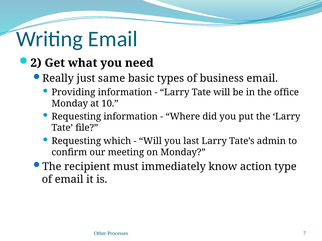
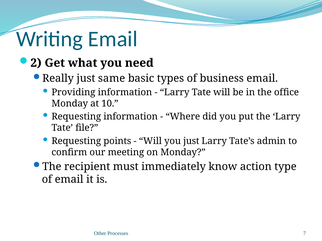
which: which -> points (117, 141)
you last: last -> just (191, 141)
